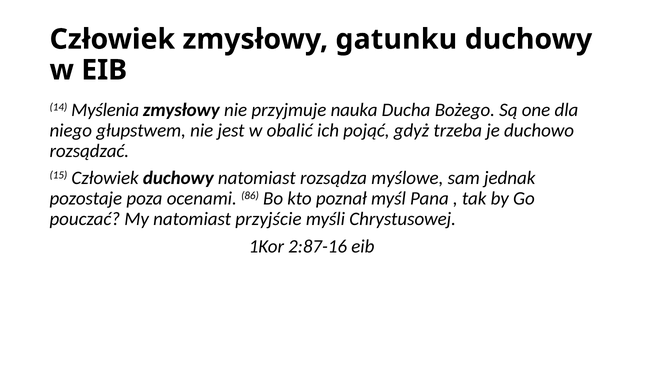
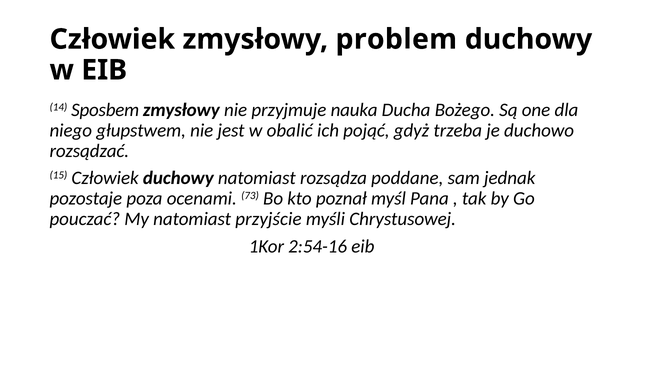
gatunku: gatunku -> problem (396, 39)
Myślenia: Myślenia -> Sposbem (105, 110)
myślowe: myślowe -> poddane (407, 178)
86: 86 -> 73 (250, 195)
2:87-16: 2:87-16 -> 2:54-16 (318, 246)
